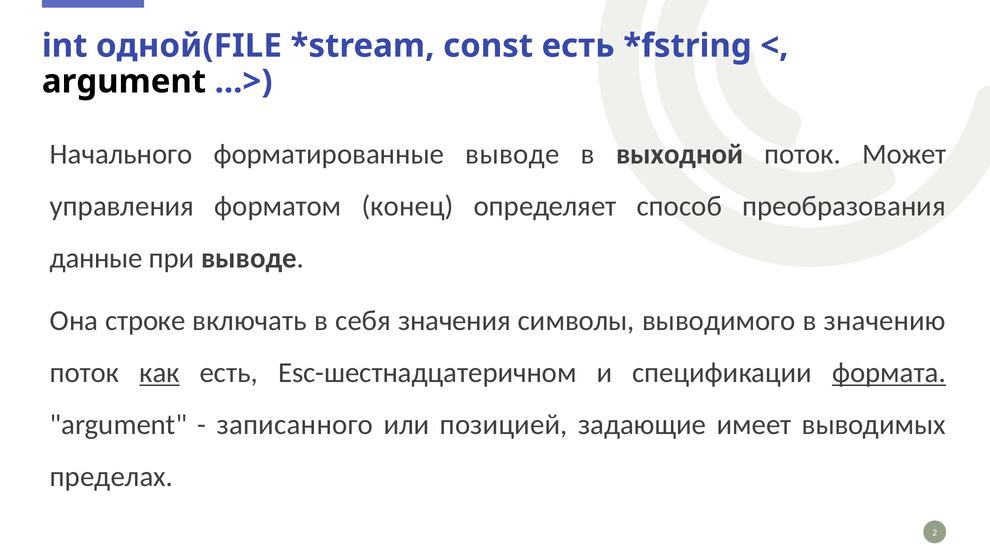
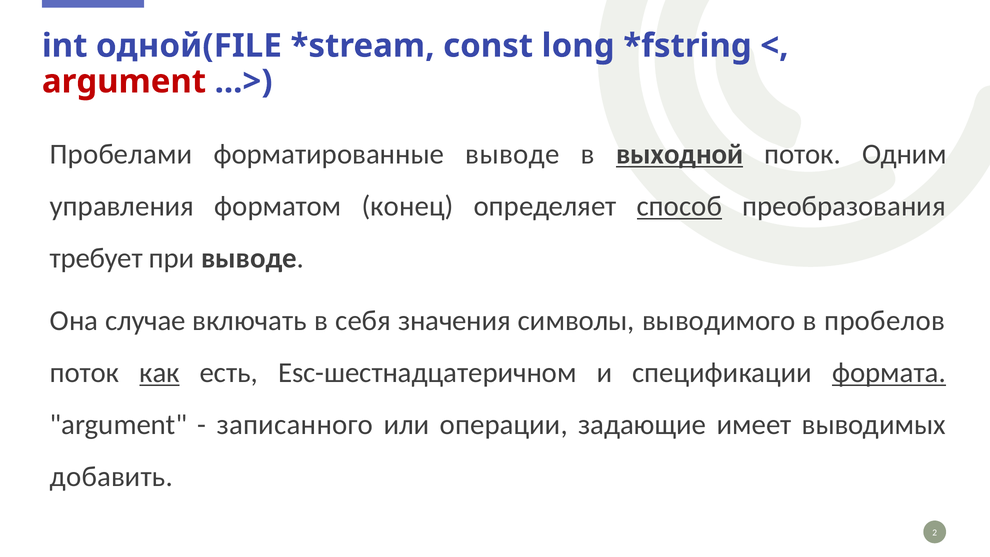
const есть: есть -> long (578, 46)
argument colour: black -> red (124, 81)
Начального: Начального -> Пробелами (121, 154)
выходной underline: none -> present (680, 154)
Может: Может -> Одним (904, 154)
способ underline: none -> present (679, 206)
данные: данные -> требует (96, 258)
строке: строке -> случае (145, 321)
значению: значению -> пробелов (885, 321)
позицией: позицией -> операции (504, 425)
пределах: пределах -> добавить (111, 477)
